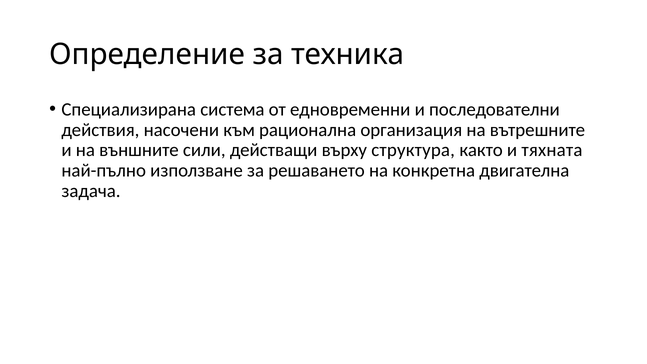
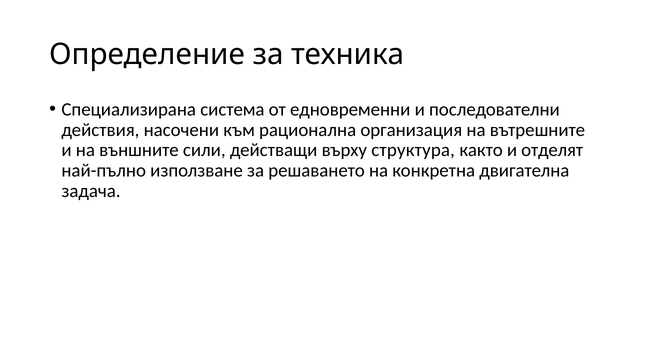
тяхната: тяхната -> отделят (552, 150)
